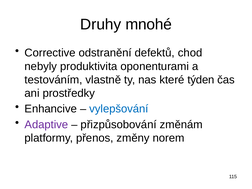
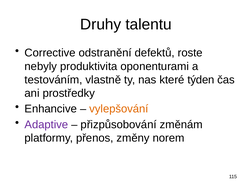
mnohé: mnohé -> talentu (149, 24)
chod: chod -> roste (190, 53)
vylepšování colour: blue -> orange (119, 109)
